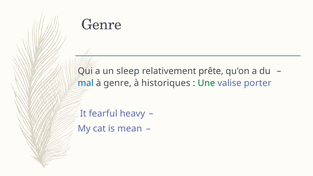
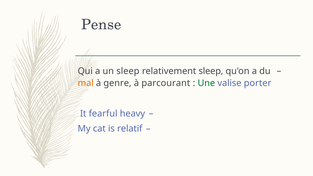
Genre: Genre -> Pense (101, 25)
relativement prête: prête -> sleep (211, 71)
mal colour: blue -> orange (86, 83)
historiques: historiques -> parcourant (166, 83)
mean: mean -> relatif (130, 129)
